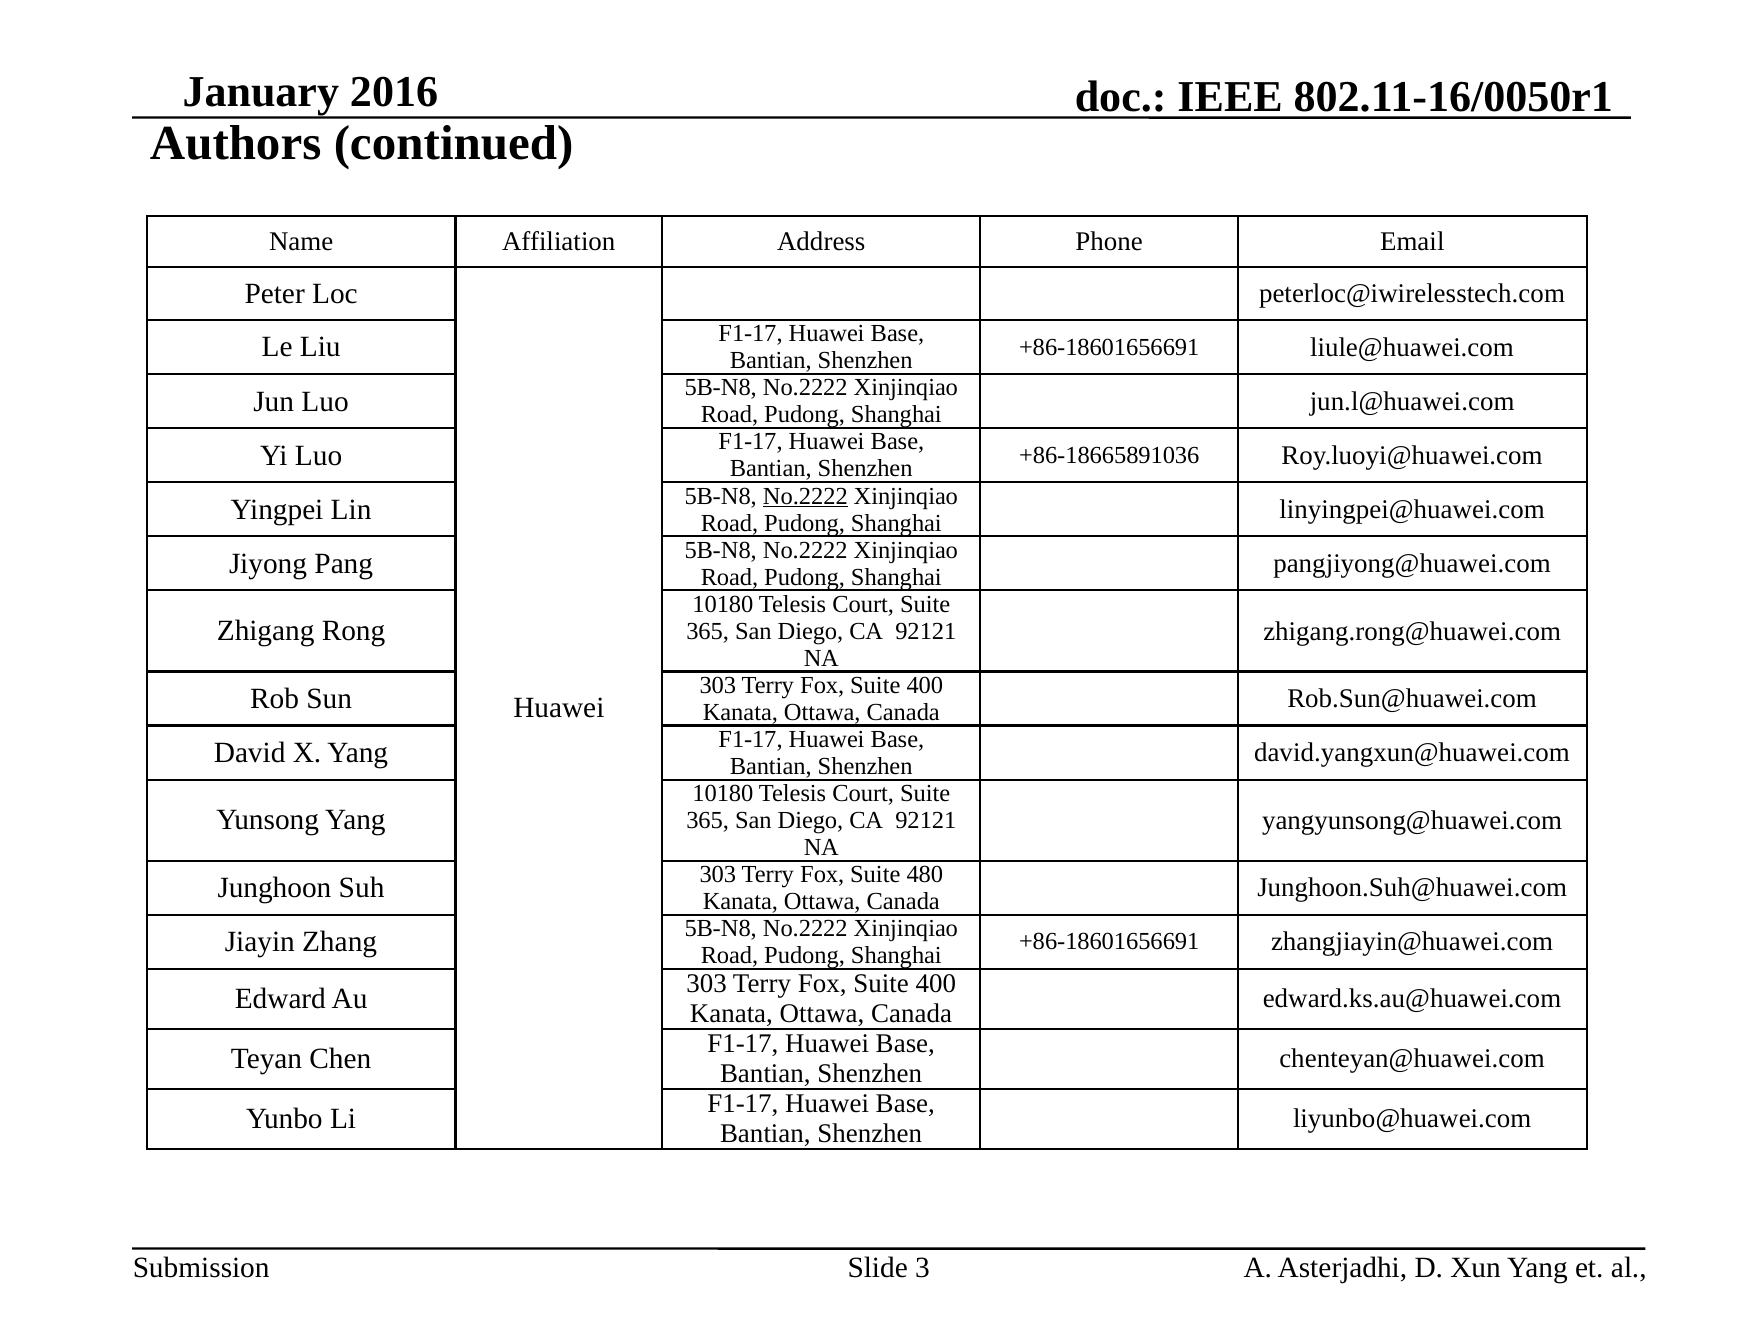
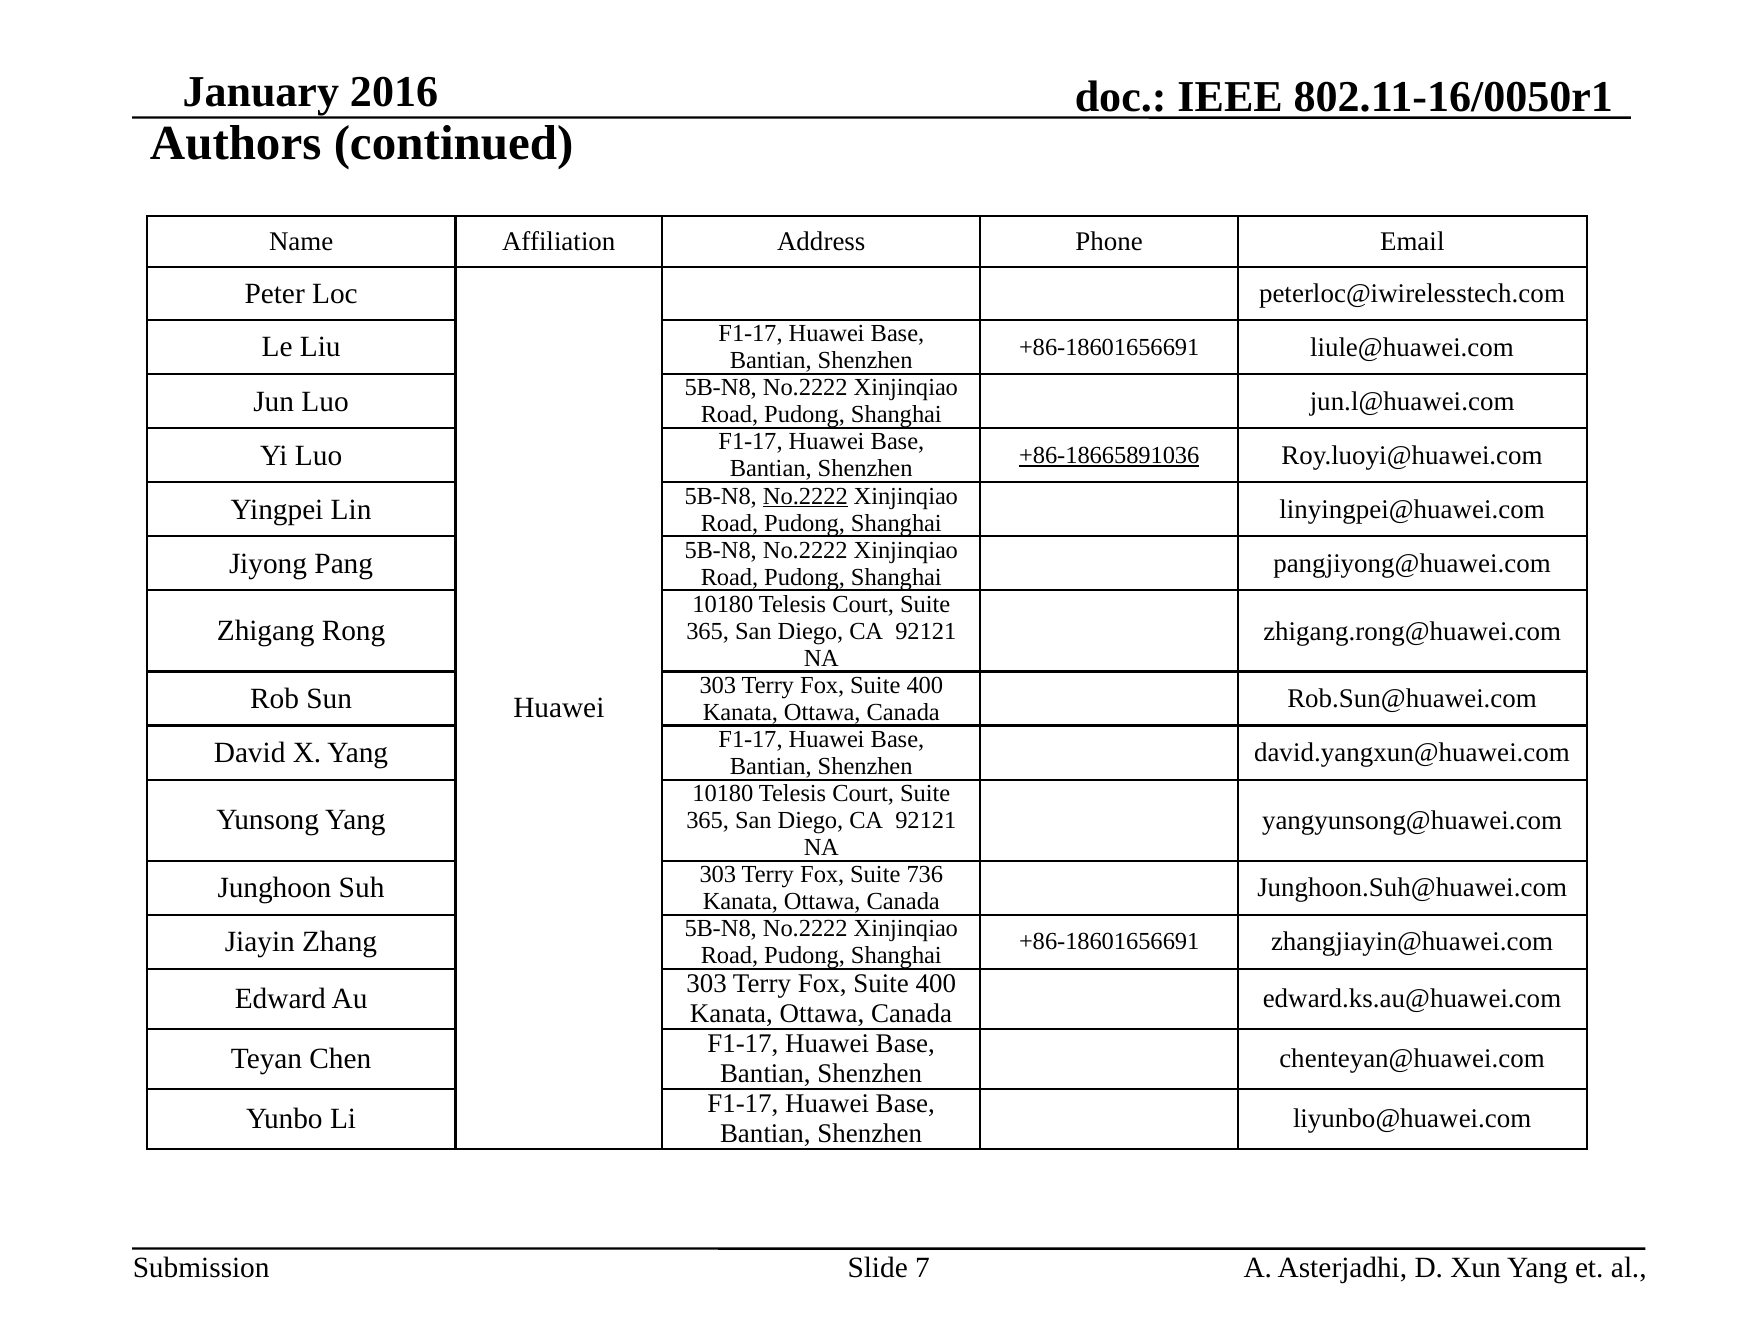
+86-18665891036 underline: none -> present (1109, 456)
480: 480 -> 736 (925, 874)
3: 3 -> 7 (923, 1268)
